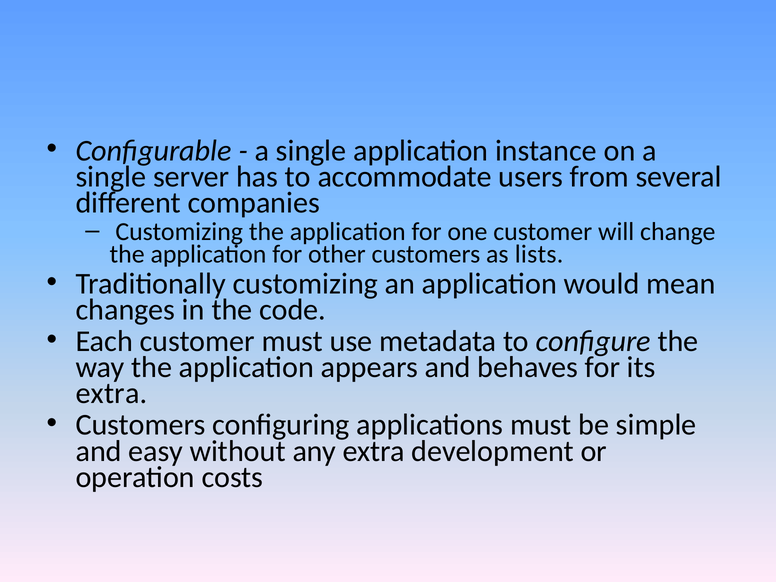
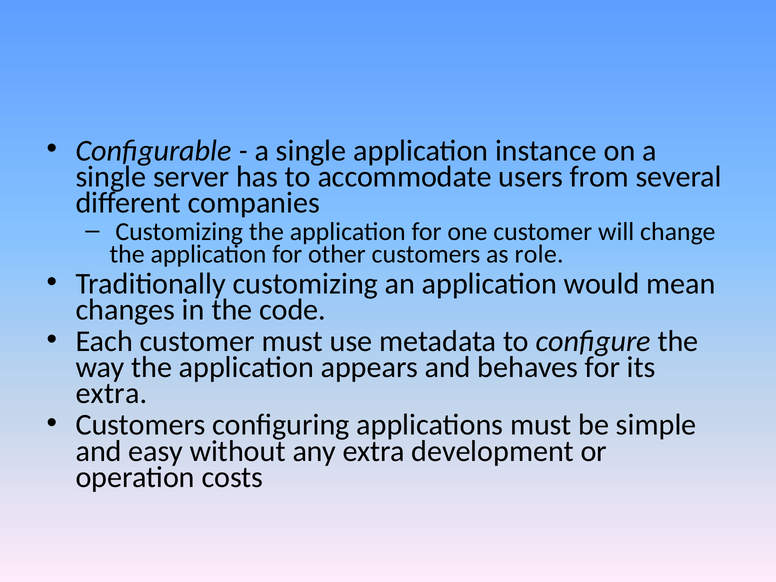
lists: lists -> role (539, 254)
